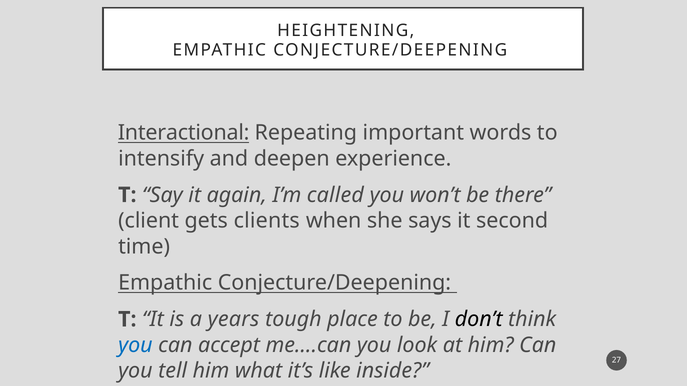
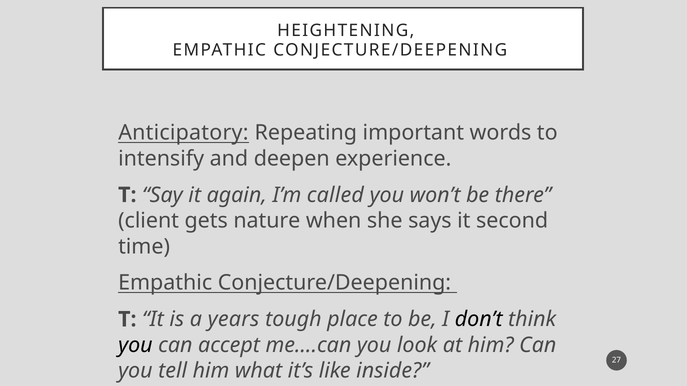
Interactional: Interactional -> Anticipatory (183, 133)
clients: clients -> nature (267, 221)
you colour: blue -> black (135, 345)
